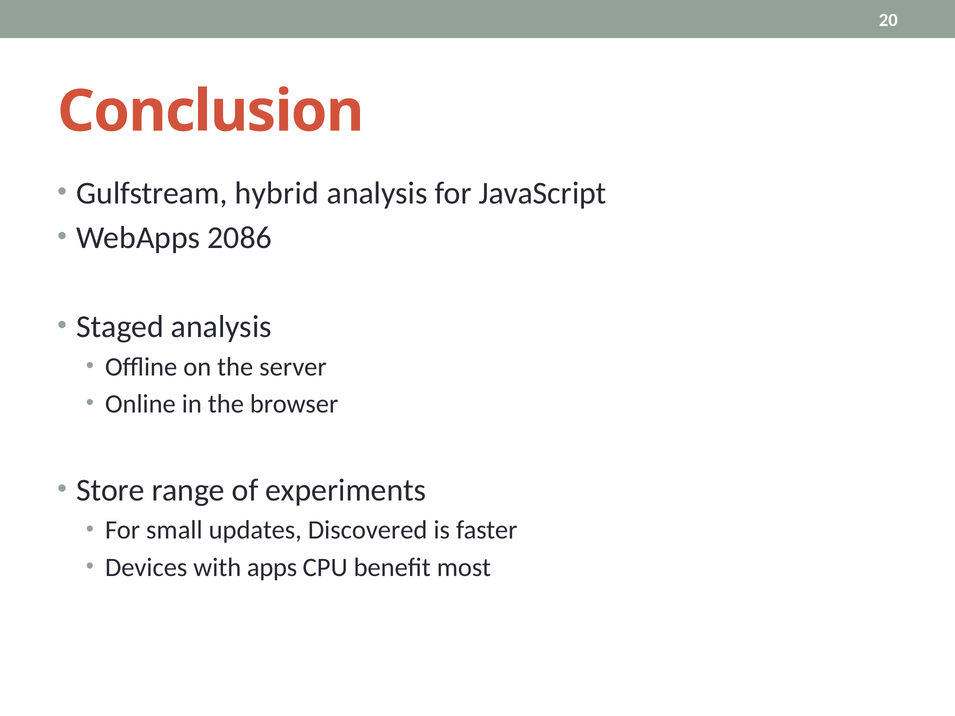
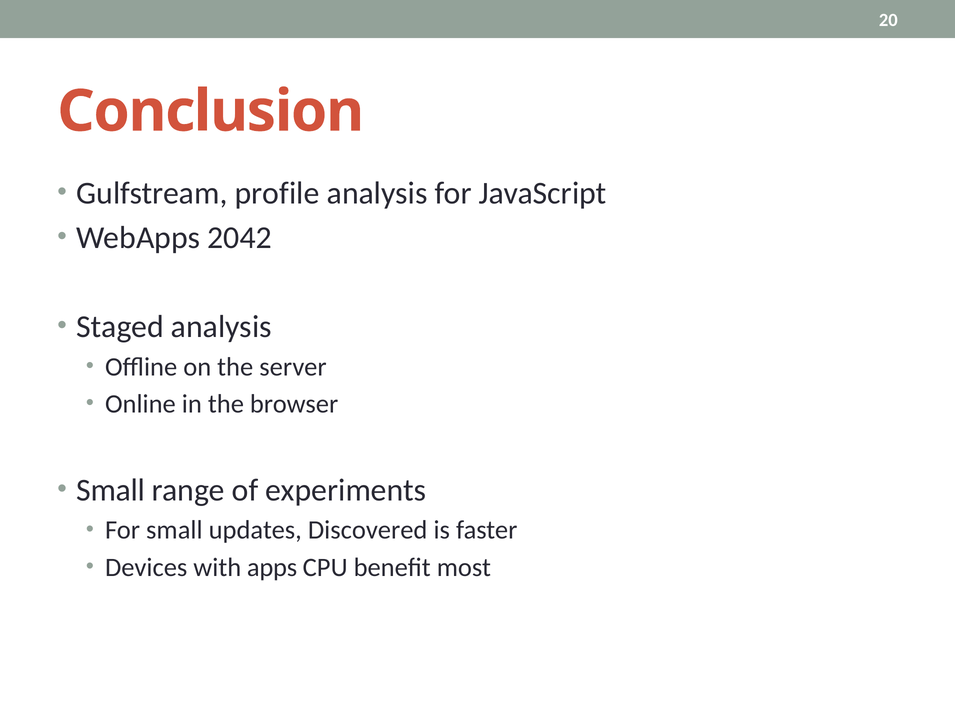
hybrid: hybrid -> profile (277, 193)
2086: 2086 -> 2042 (240, 238)
Store: Store -> Small (111, 490)
